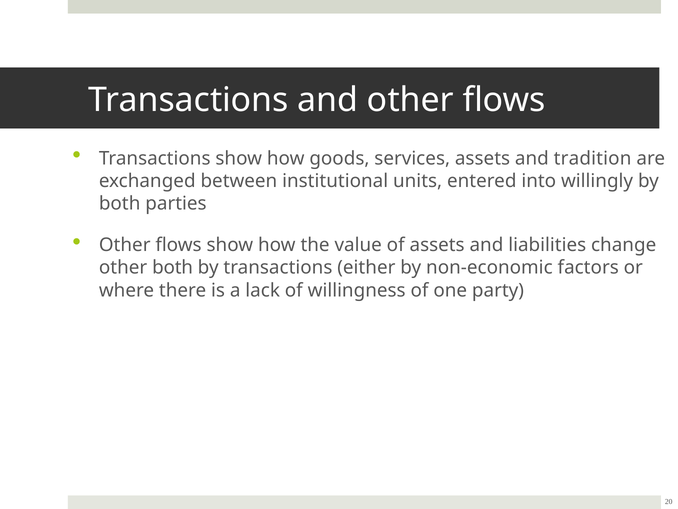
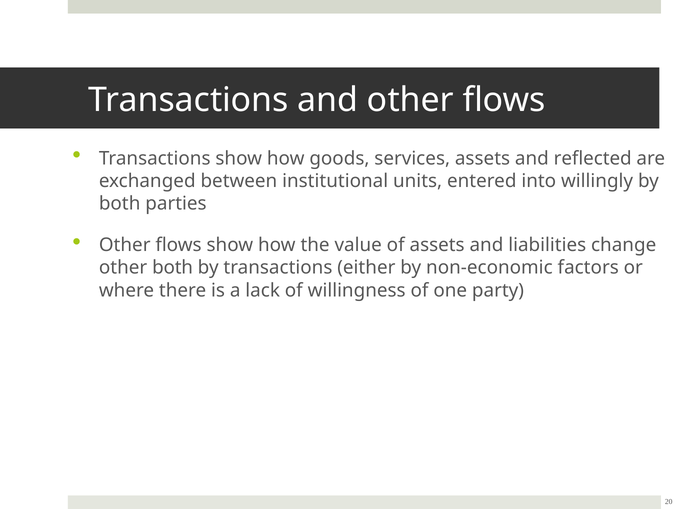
tradition: tradition -> reflected (593, 158)
